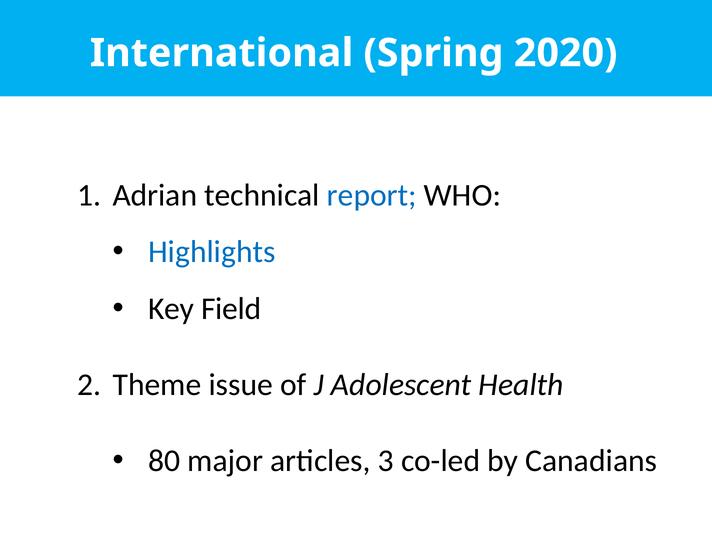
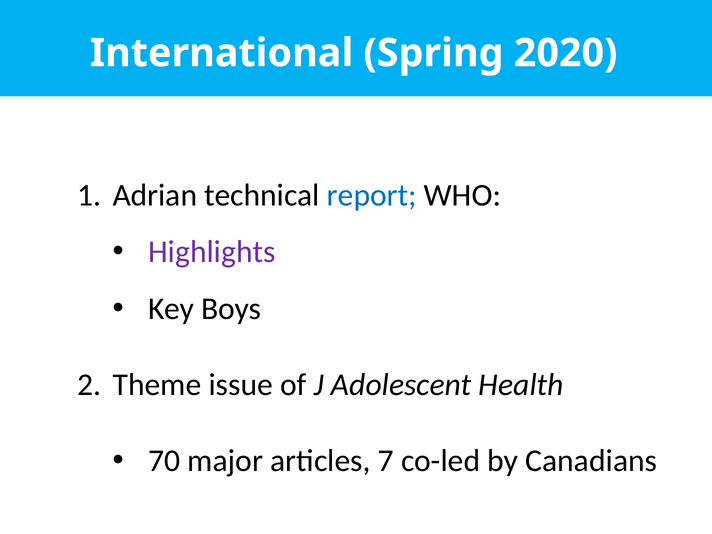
Highlights colour: blue -> purple (212, 252)
Field: Field -> Boys (231, 309)
80: 80 -> 70 (164, 461)
3: 3 -> 7 (386, 461)
